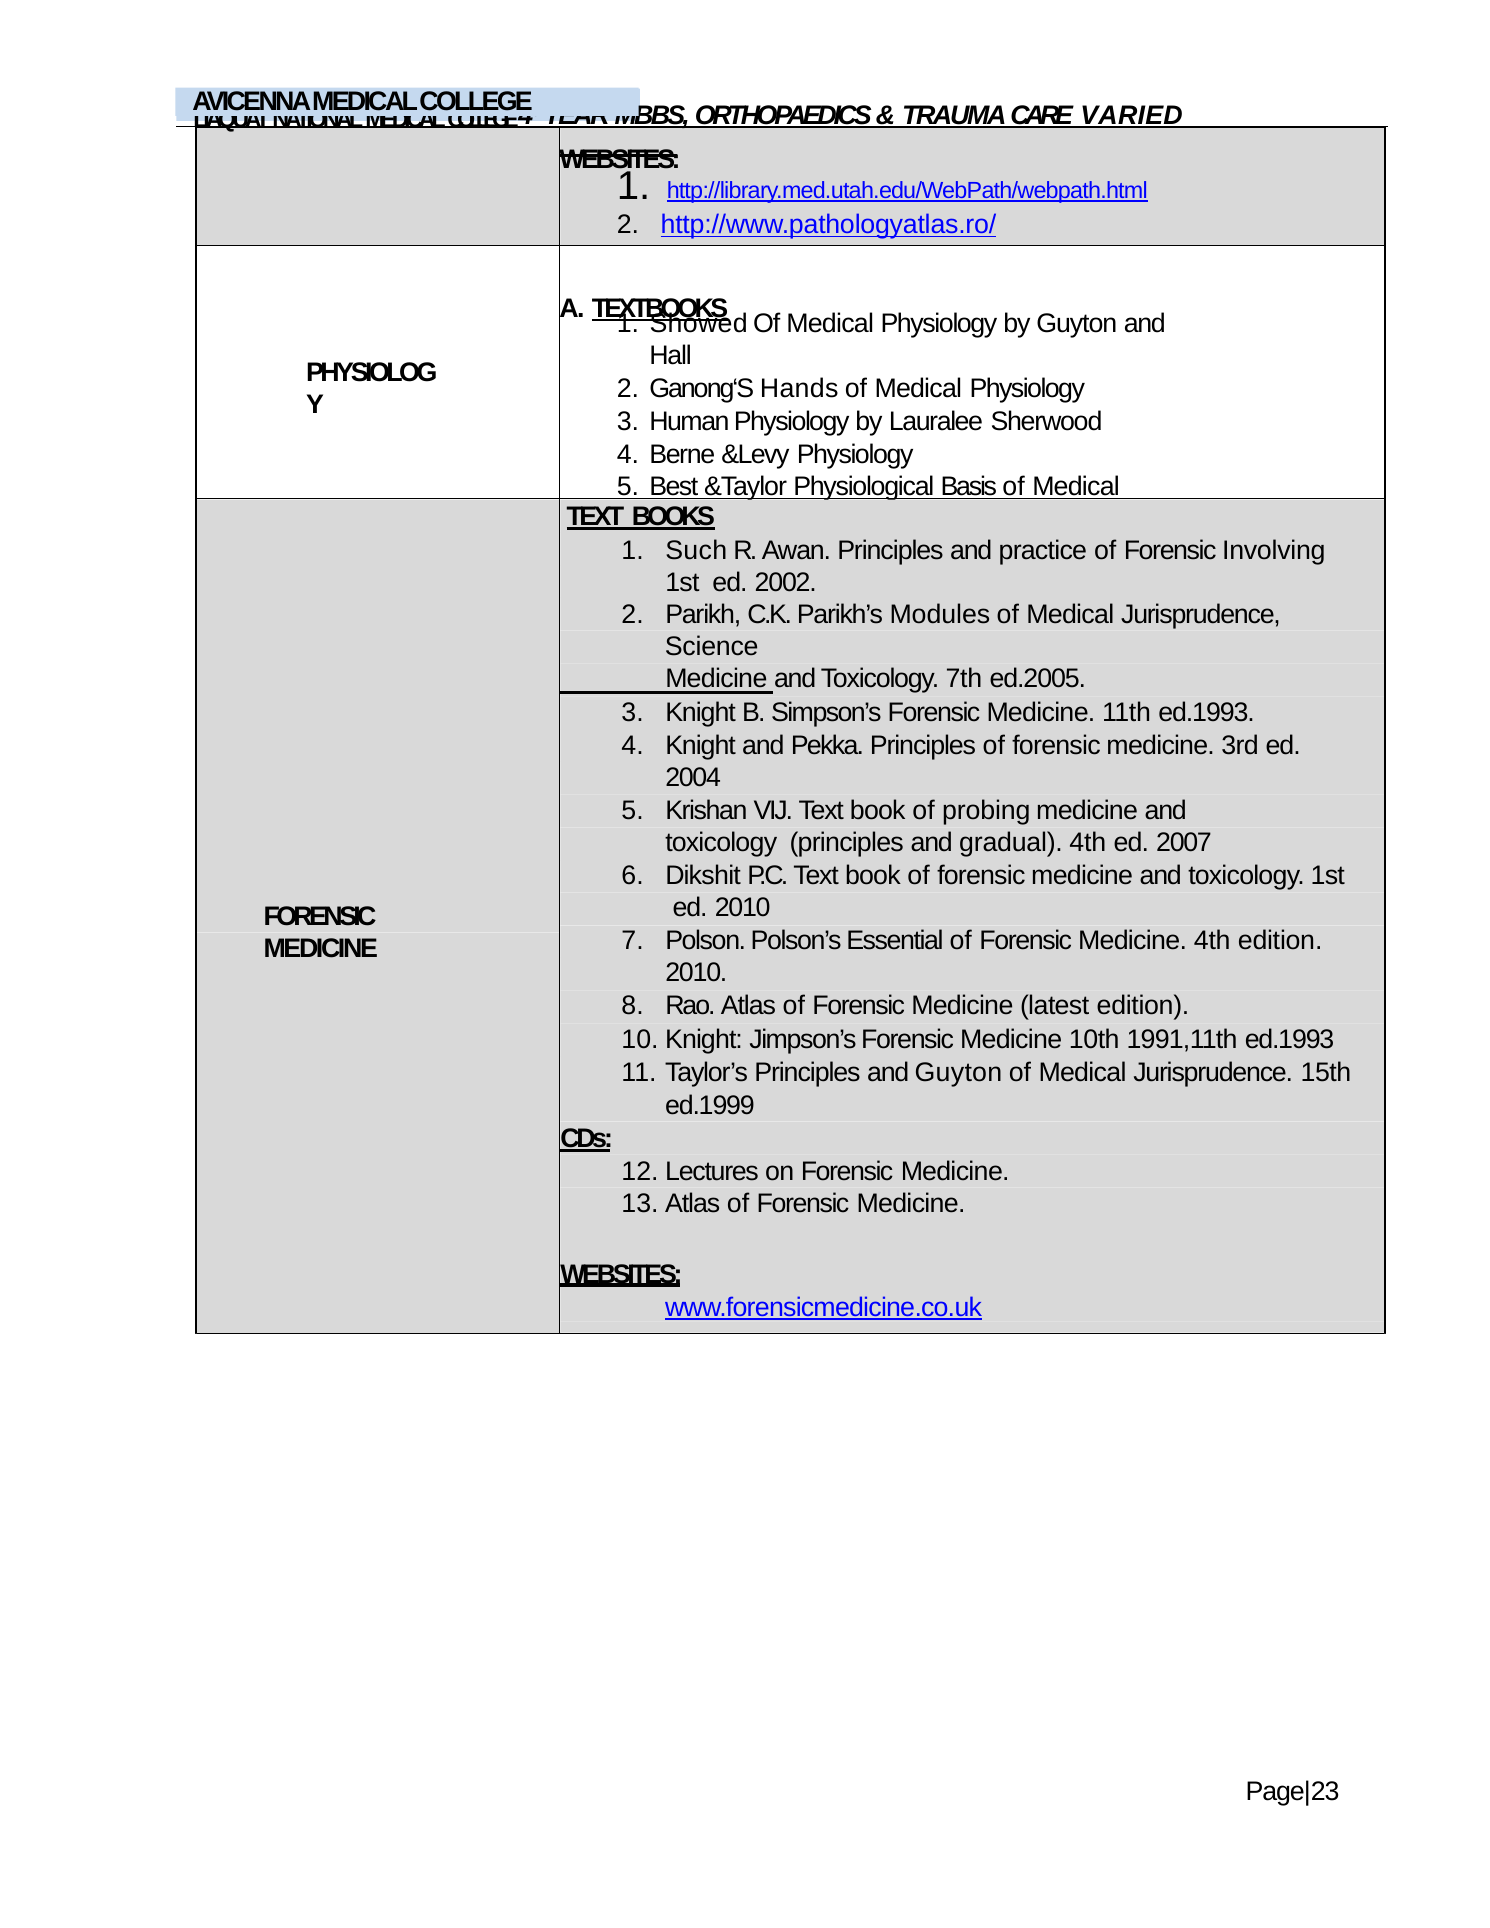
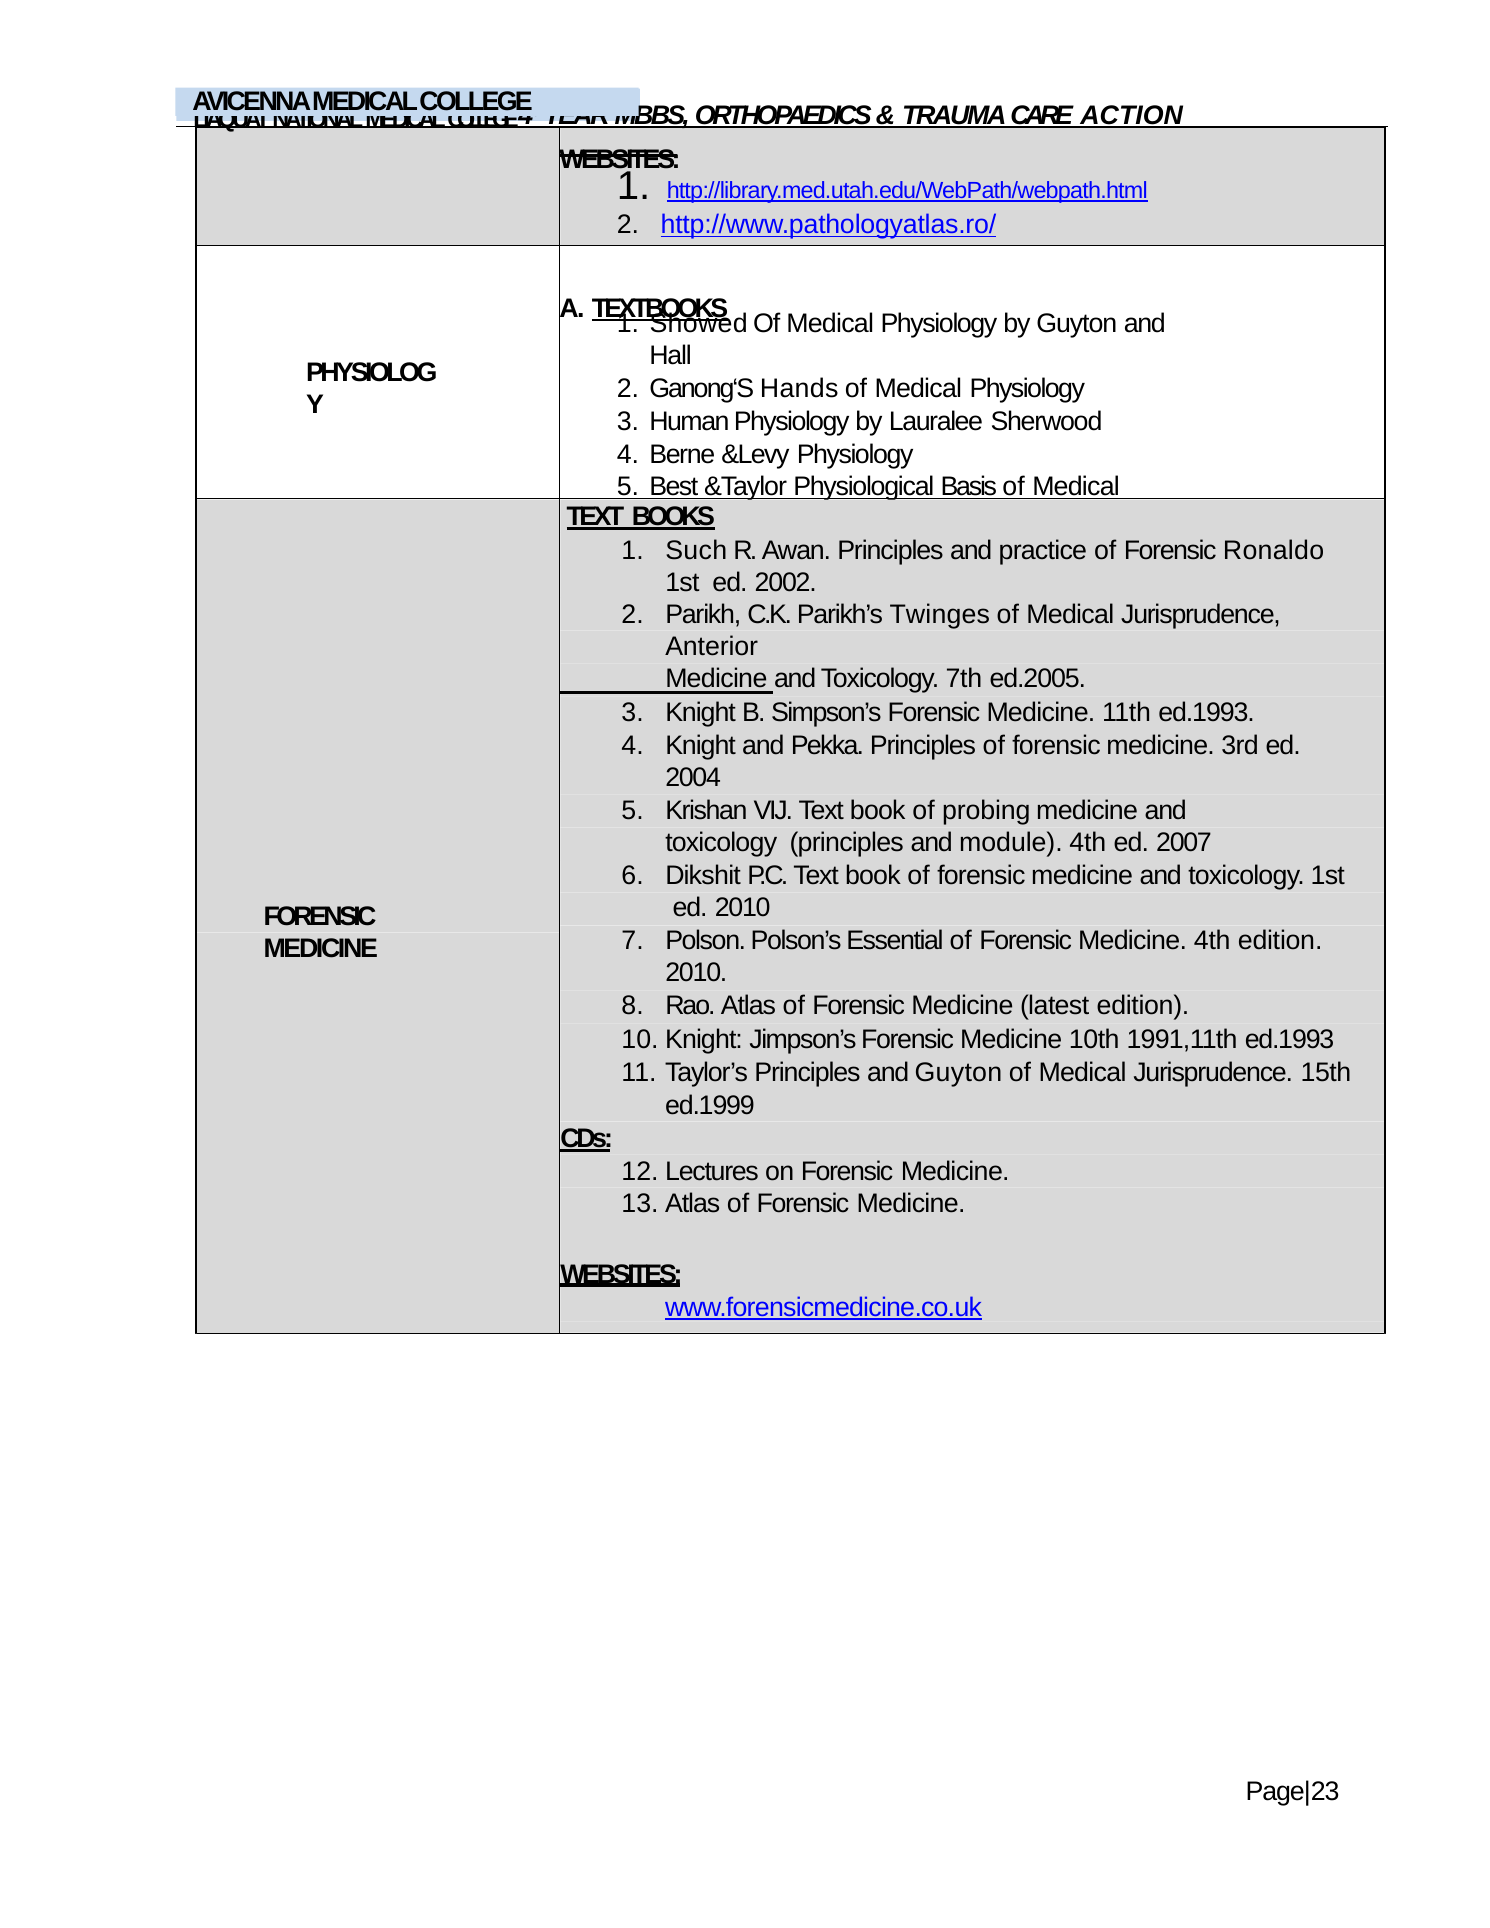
VARIED: VARIED -> ACTION (1132, 115)
Involving: Involving -> Ronaldo (1274, 550)
Modules: Modules -> Twinges (940, 615)
Science: Science -> Anterior (712, 646)
gradual: gradual -> module (1011, 843)
